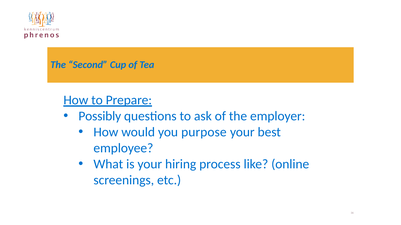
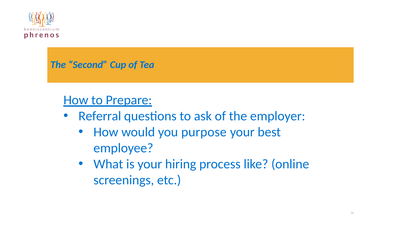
Possibly: Possibly -> Referral (100, 116)
